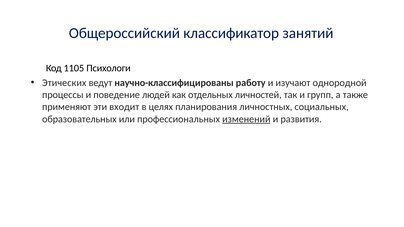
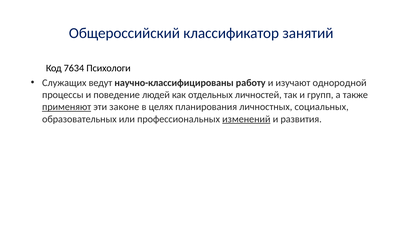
1105: 1105 -> 7634 (74, 68)
Этических: Этических -> Служащих (64, 83)
применяют underline: none -> present (67, 107)
входит: входит -> законе (124, 107)
